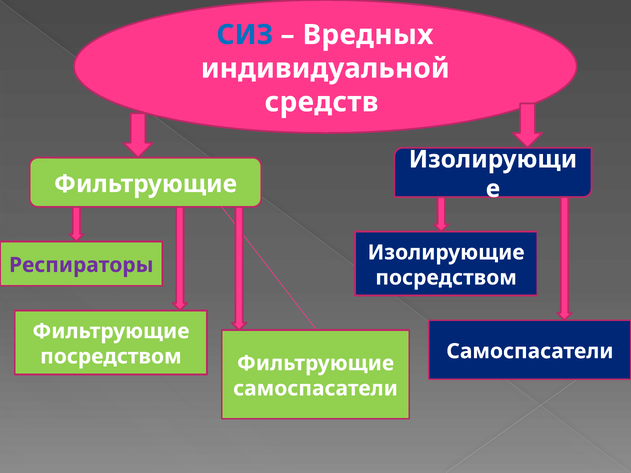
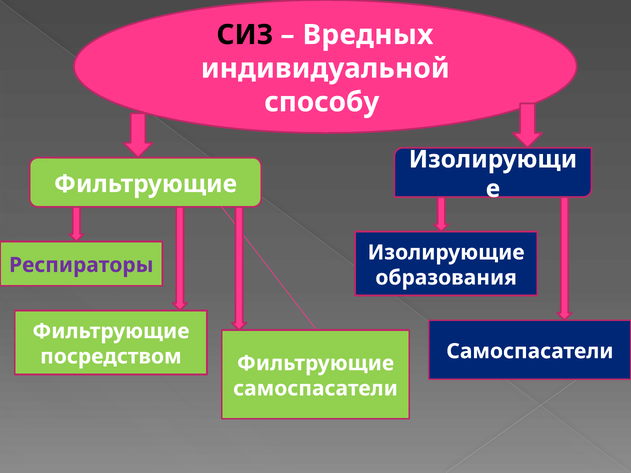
СИЗ colour: blue -> black (245, 35)
средств: средств -> способу (322, 102)
посредством: посредством -> образования (446, 278)
